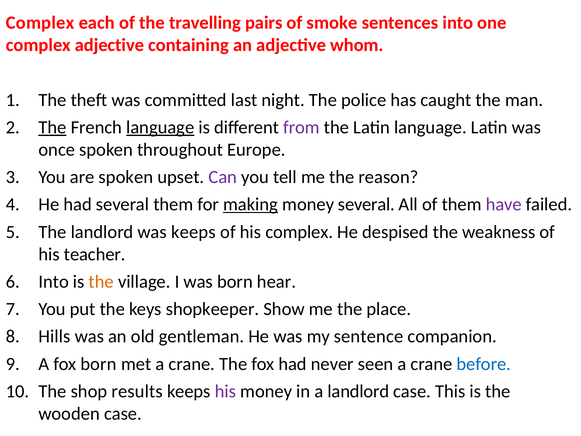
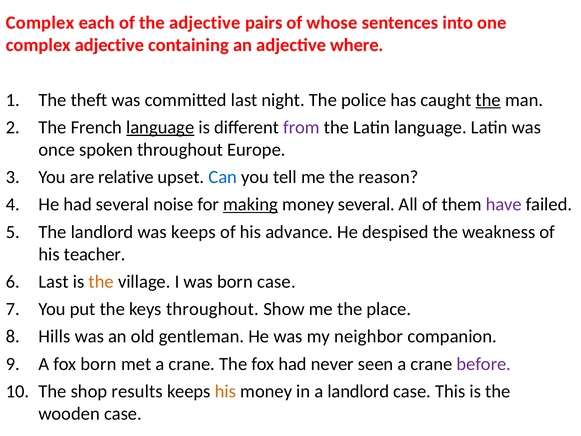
the travelling: travelling -> adjective (205, 23)
smoke: smoke -> whose (332, 23)
whom: whom -> where (357, 45)
the underline: none -> present (488, 100)
The underline: present -> none (52, 127)
are spoken: spoken -> relative (126, 177)
Can colour: purple -> blue (223, 177)
several them: them -> noise (173, 204)
his complex: complex -> advance (299, 232)
Into: Into -> Last (54, 281)
born hear: hear -> case (276, 281)
keys shopkeeper: shopkeeper -> throughout (212, 309)
sentence: sentence -> neighbor (369, 336)
before colour: blue -> purple (484, 364)
his colour: purple -> orange (225, 391)
